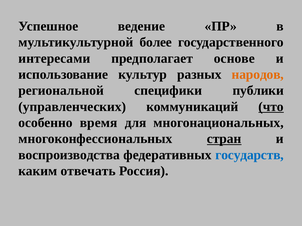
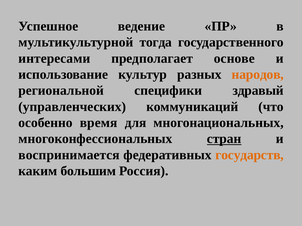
более: более -> тогда (156, 42)
публики: публики -> здравый (258, 91)
что underline: present -> none (271, 107)
воспроизводства: воспроизводства -> воспринимается (69, 155)
государств colour: blue -> orange (250, 155)
отвечать: отвечать -> большим (88, 171)
